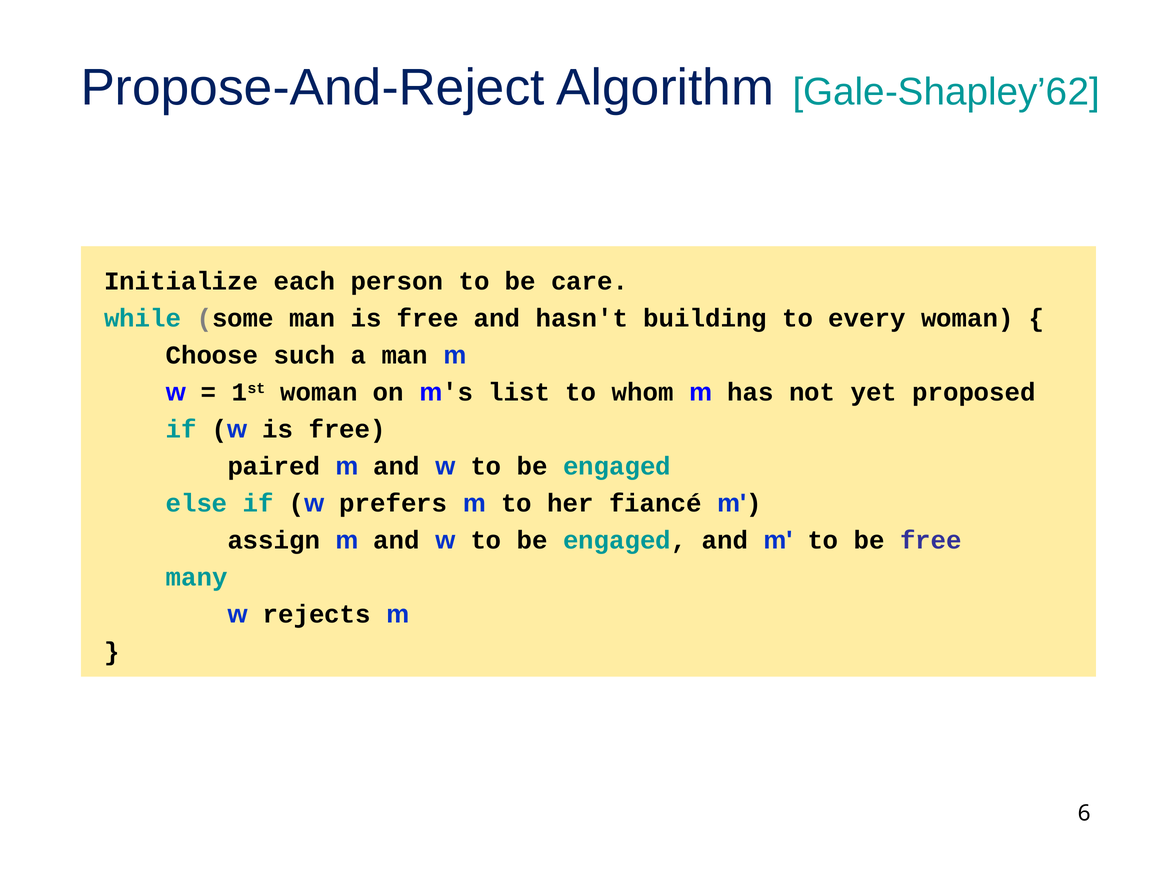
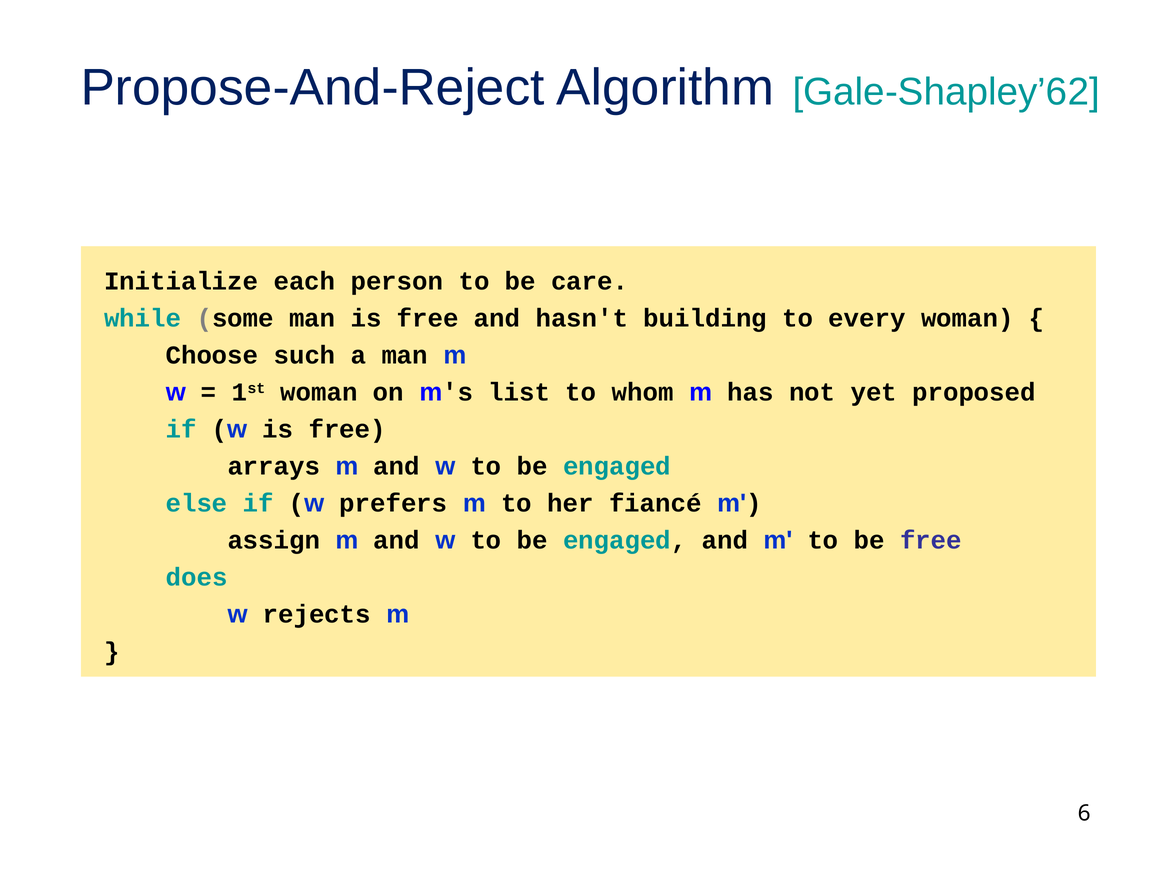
paired: paired -> arrays (274, 466)
many: many -> does (197, 577)
